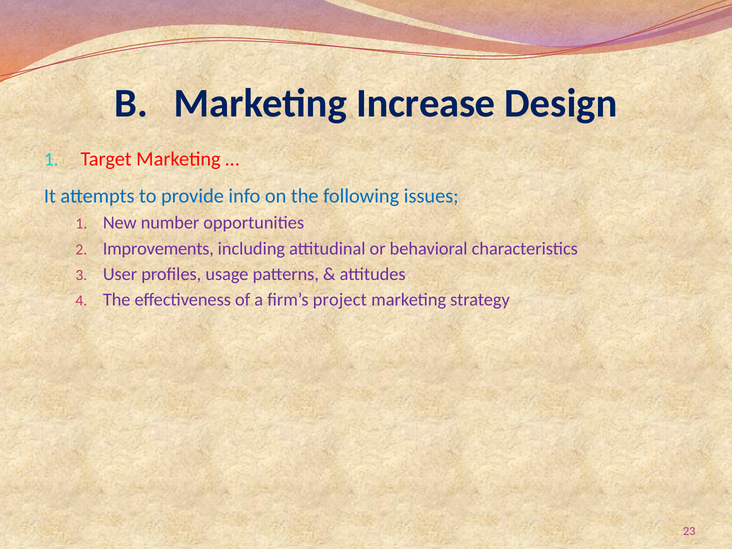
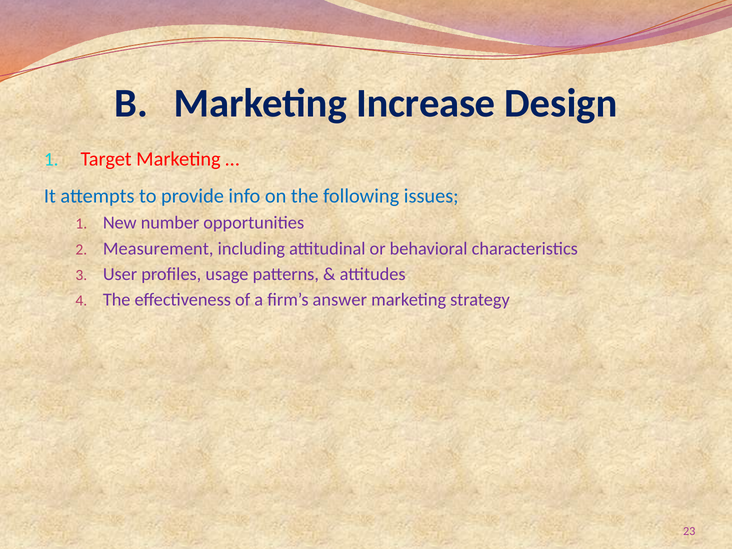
Improvements: Improvements -> Measurement (158, 248)
project: project -> answer (340, 300)
